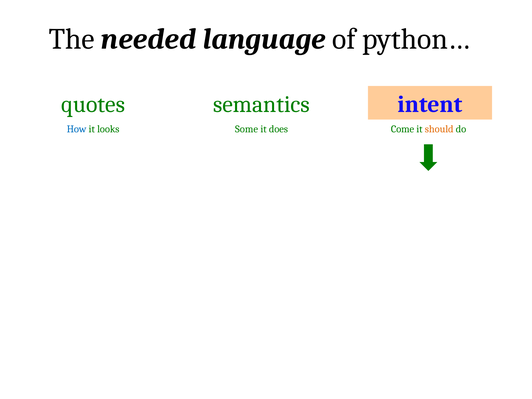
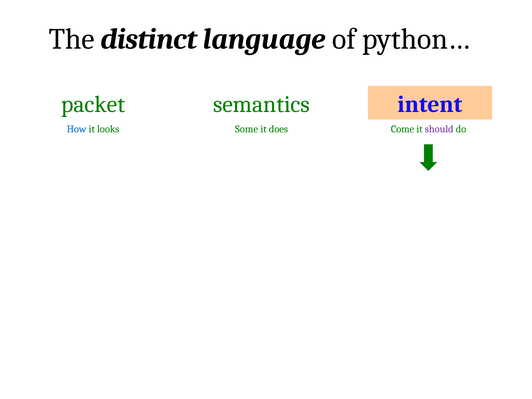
needed: needed -> distinct (149, 39)
quotes: quotes -> packet (93, 104)
should colour: orange -> purple (439, 129)
